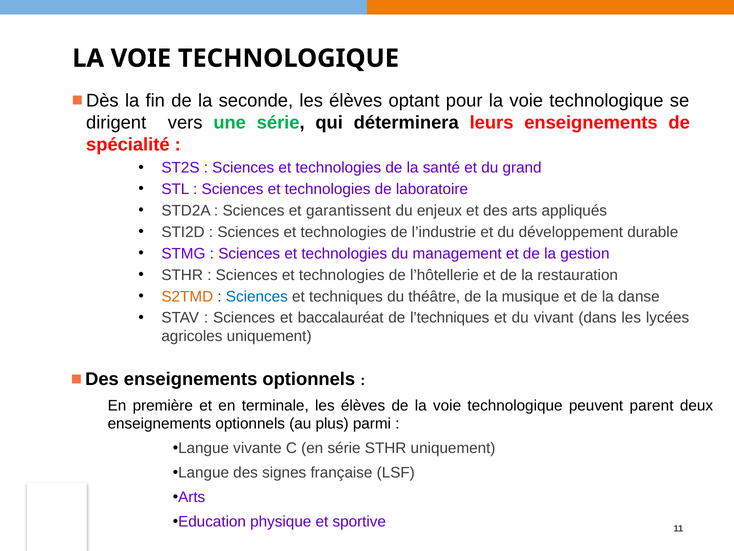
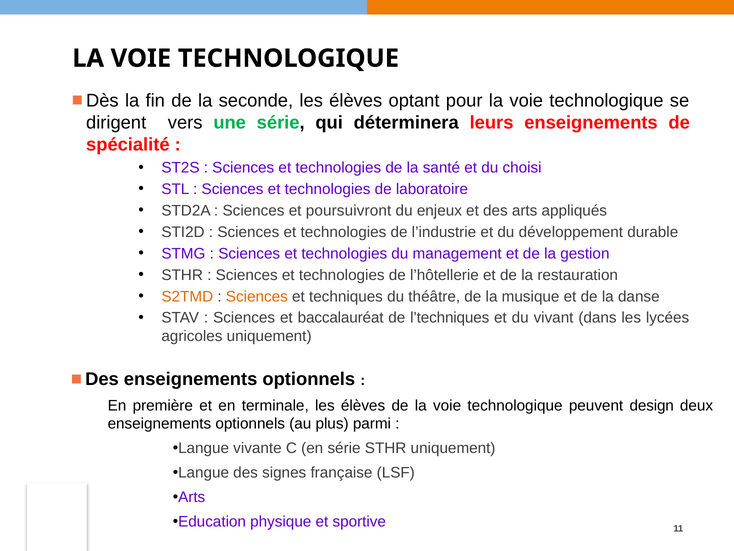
grand: grand -> choisi (522, 168)
garantissent: garantissent -> poursuivront (349, 211)
Sciences colour: blue -> orange (257, 296)
parent: parent -> design (652, 405)
